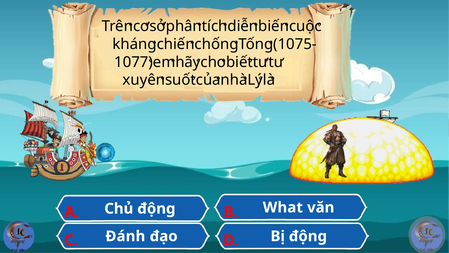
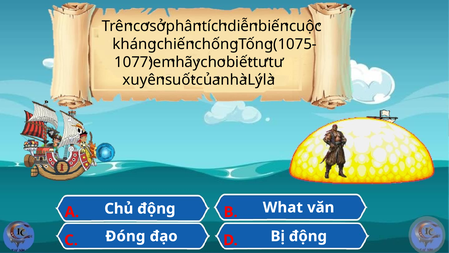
Đánh: Đánh -> Đóng (125, 236)
